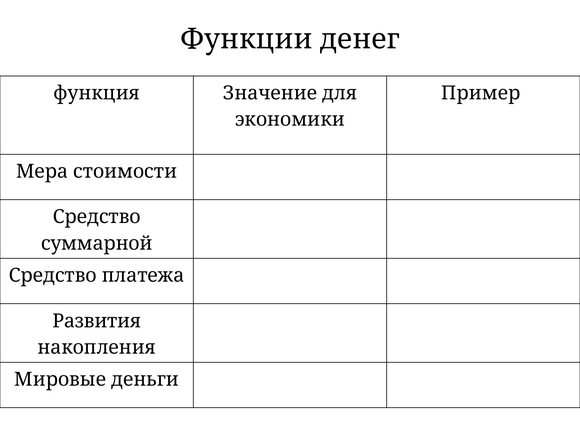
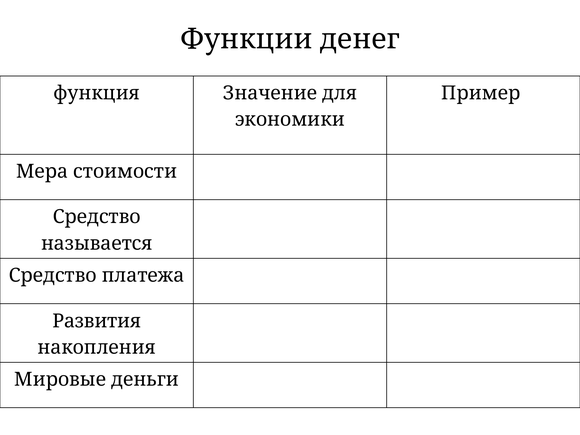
суммарной: суммарной -> называется (97, 243)
